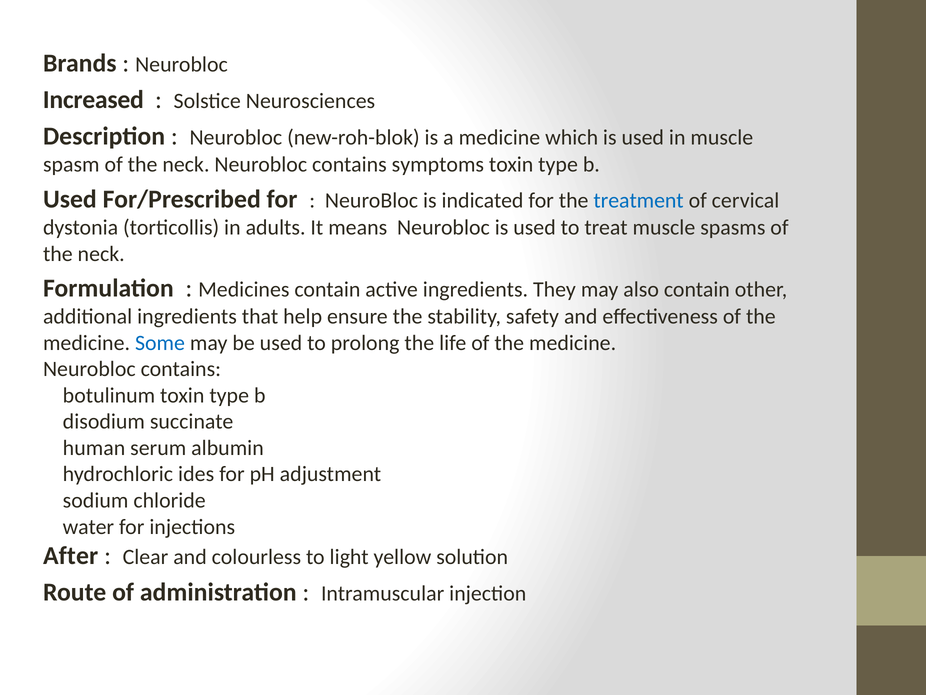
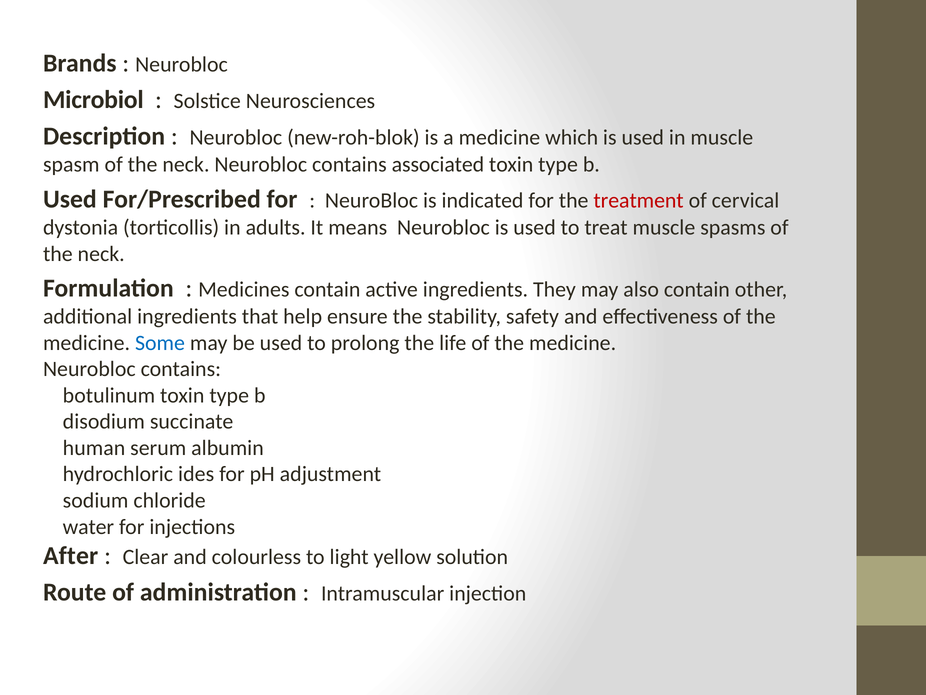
Increased: Increased -> Microbiol (93, 100)
symptoms: symptoms -> associated (438, 165)
treatment colour: blue -> red (639, 200)
